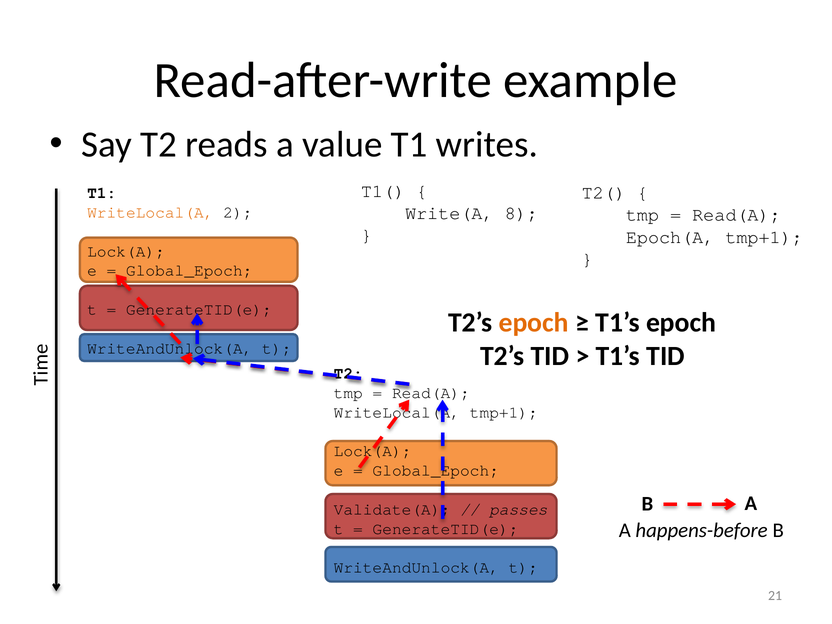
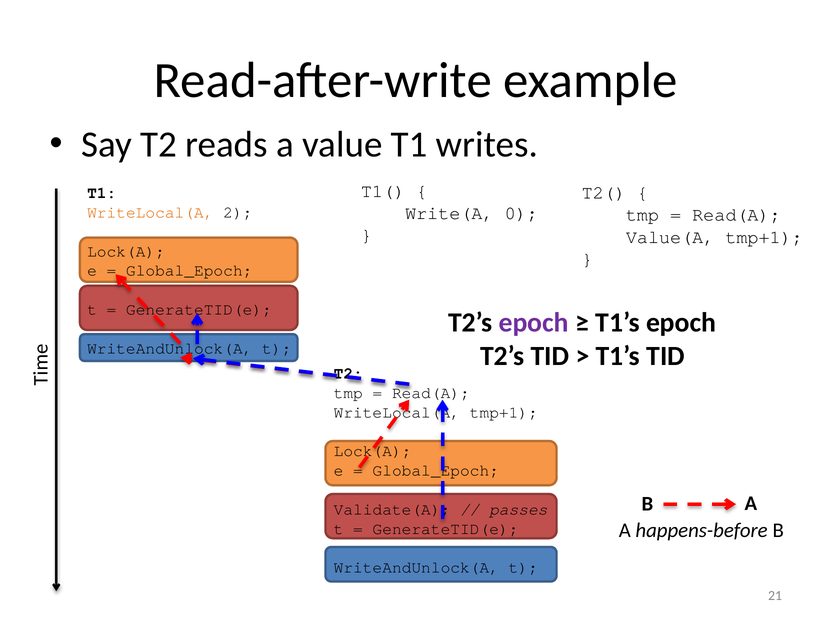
8: 8 -> 0 (521, 213)
Epoch(A: Epoch(A -> Value(A (670, 237)
epoch colour: orange -> purple (534, 322)
